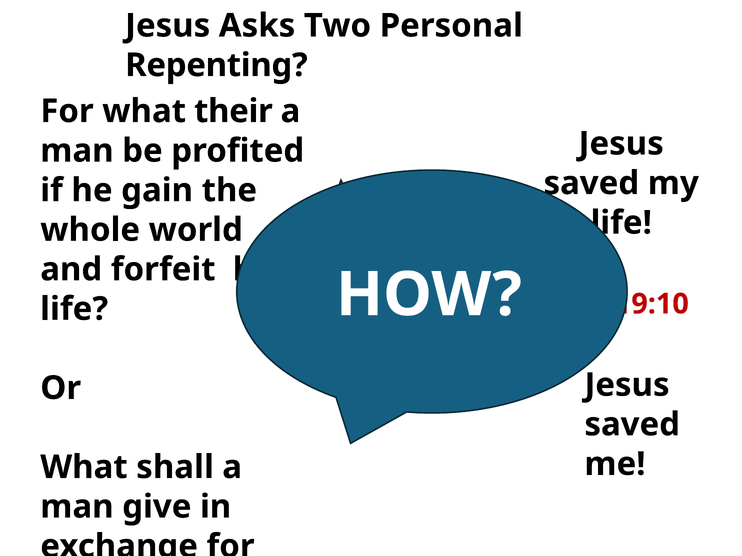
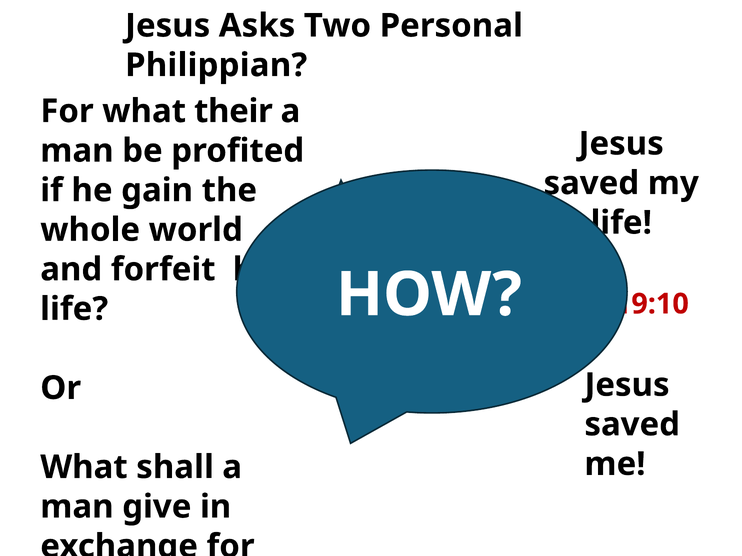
Repenting: Repenting -> Philippian (216, 65)
